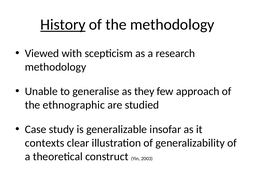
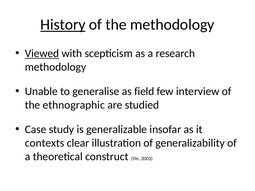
Viewed underline: none -> present (42, 54)
they: they -> field (144, 92)
approach: approach -> interview (198, 92)
